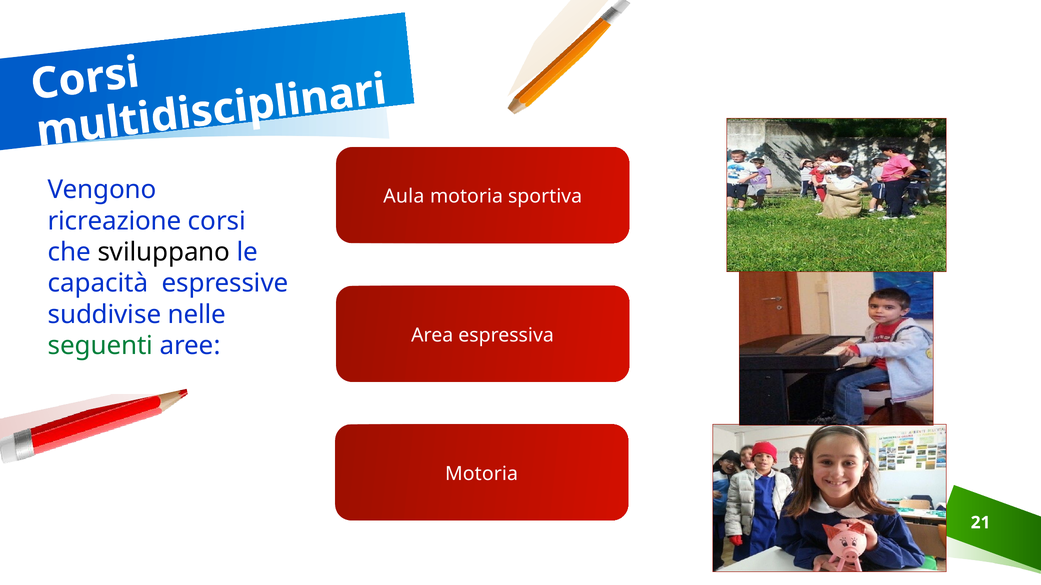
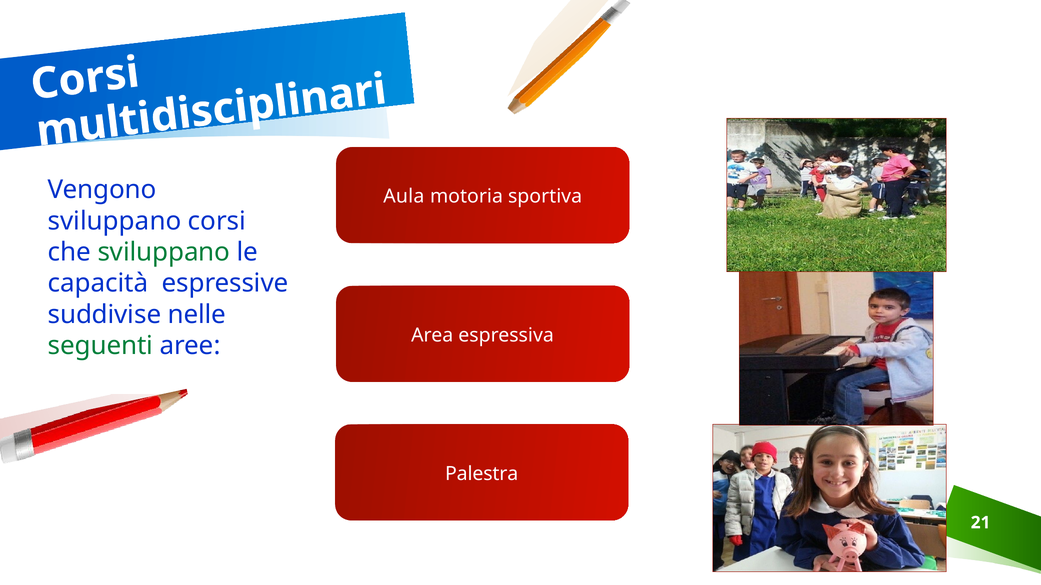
ricreazione: ricreazione -> sviluppano (115, 221)
sviluppano colour: black -> green (164, 252)
Motoria: Motoria -> Palestra (482, 474)
